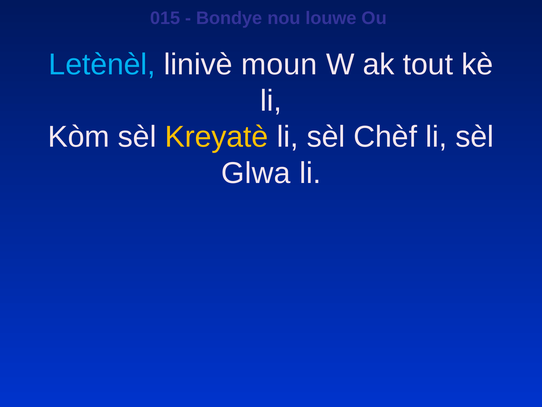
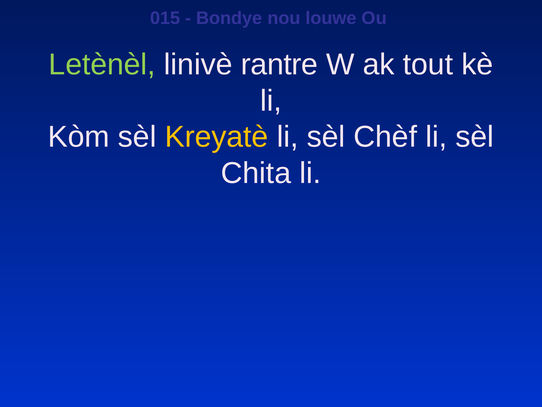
Letènèl colour: light blue -> light green (102, 64)
moun: moun -> rantre (279, 64)
Glwa: Glwa -> Chita (256, 173)
